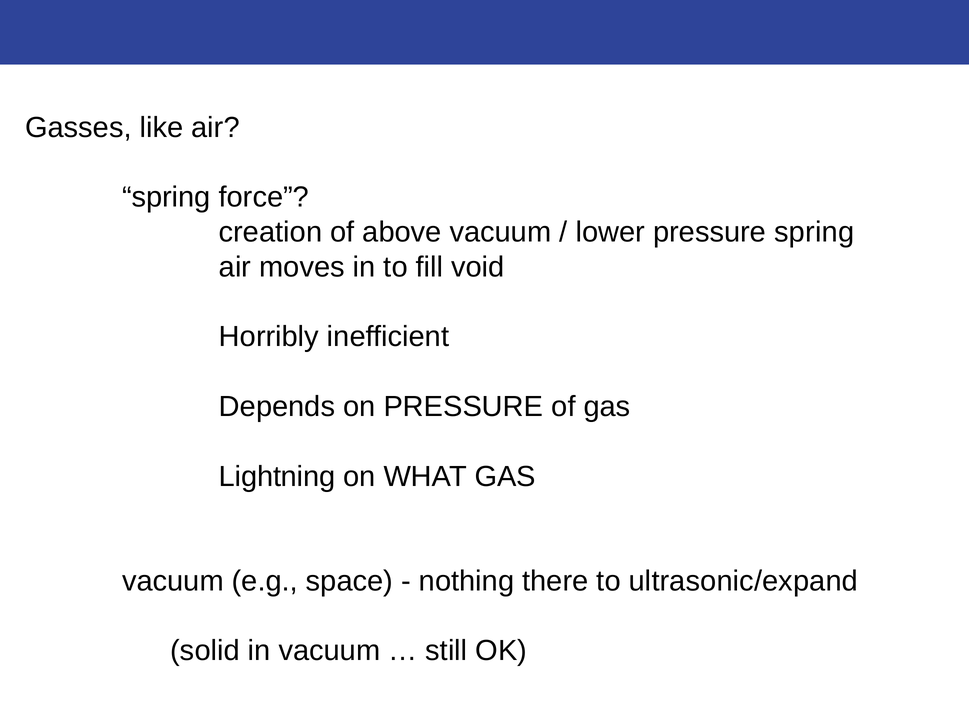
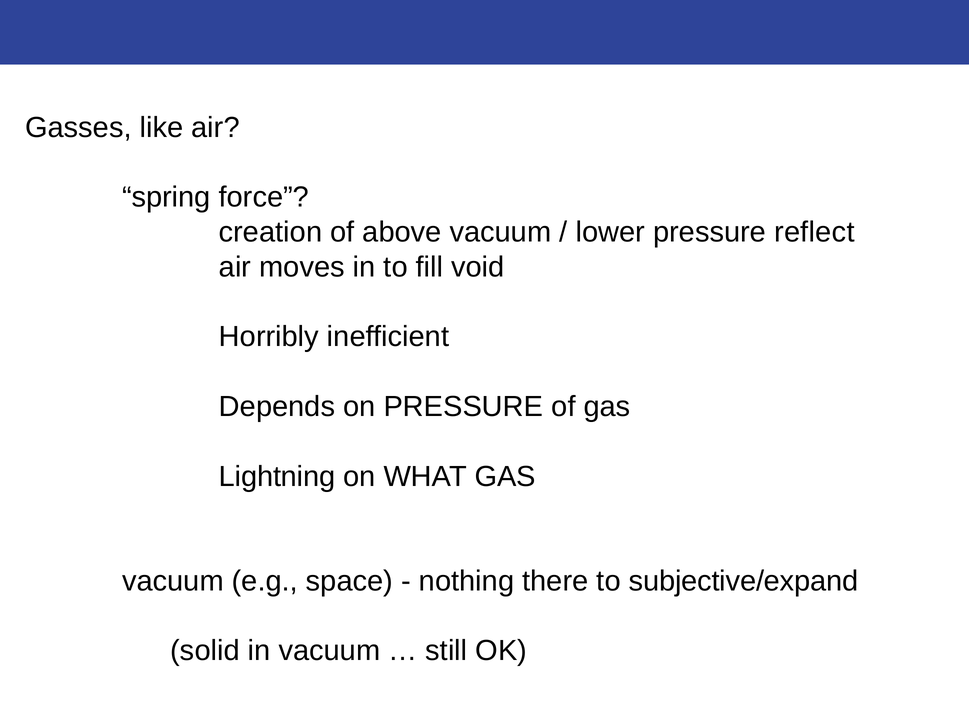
pressure spring: spring -> reflect (814, 232)
ultrasonic/expand: ultrasonic/expand -> subjective/expand (743, 581)
